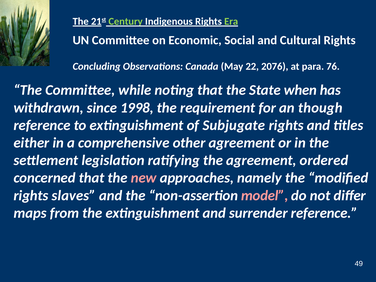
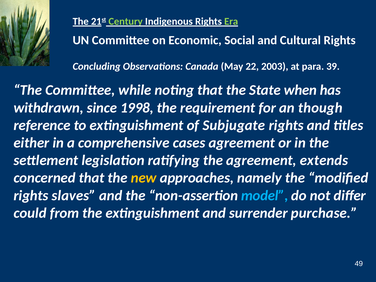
2076: 2076 -> 2003 (275, 67)
76: 76 -> 39 (333, 67)
other: other -> cases (189, 143)
ordered: ordered -> extends (324, 160)
new colour: pink -> yellow (144, 178)
model colour: pink -> light blue (265, 195)
maps: maps -> could (30, 213)
surrender reference: reference -> purchase (324, 213)
